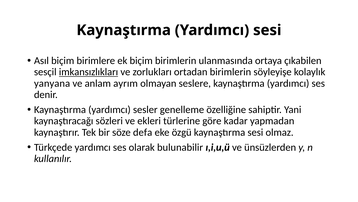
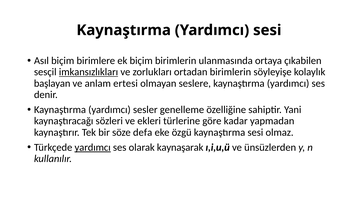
yanyana: yanyana -> başlayan (52, 83)
ayrım: ayrım -> ertesi (126, 83)
yardımcı underline: none -> present (93, 147)
bulunabilir: bulunabilir -> kaynaşarak (180, 147)
